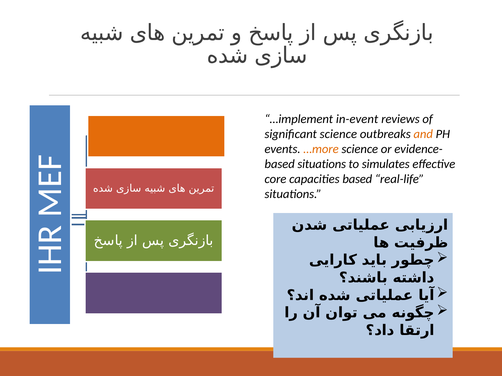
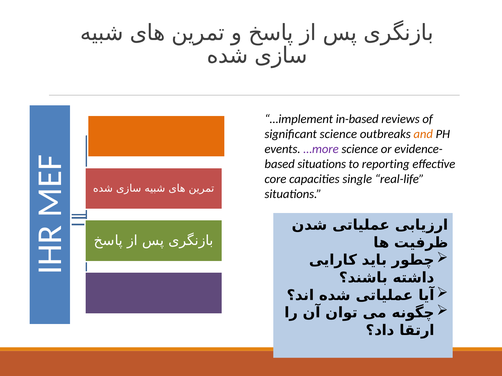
in-event: in-event -> in-based (357, 119)
…more colour: orange -> purple (321, 149)
simulates: simulates -> reporting (386, 164)
capacities based: based -> single (357, 179)
